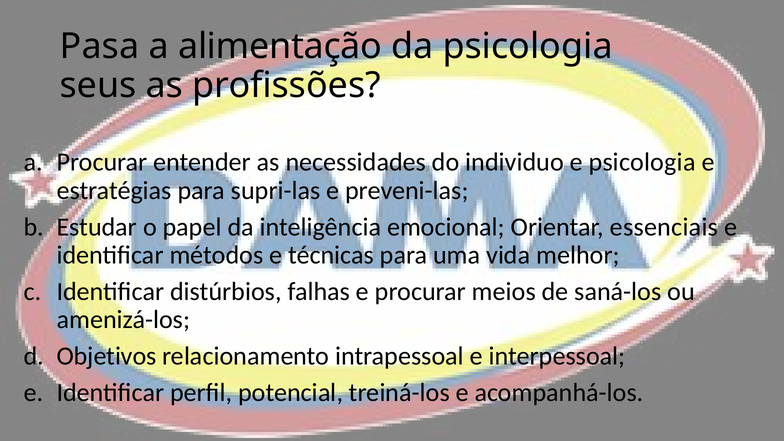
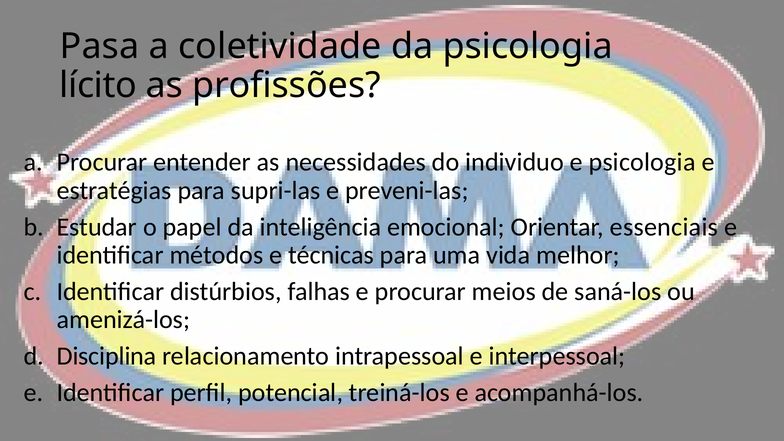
alimentação: alimentação -> coletividade (280, 46)
seus: seus -> lícito (98, 85)
Objetivos: Objetivos -> Disciplina (107, 356)
